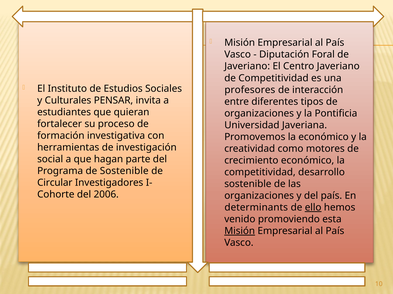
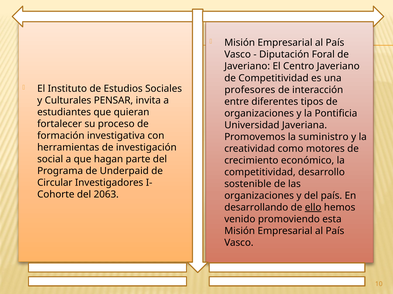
la económico: económico -> suministro (323, 137)
de Sostenible: Sostenible -> Underpaid (124, 171)
2006: 2006 -> 2063 (106, 195)
determinants: determinants -> desarrollando (256, 208)
Misión underline: present -> none (240, 231)
